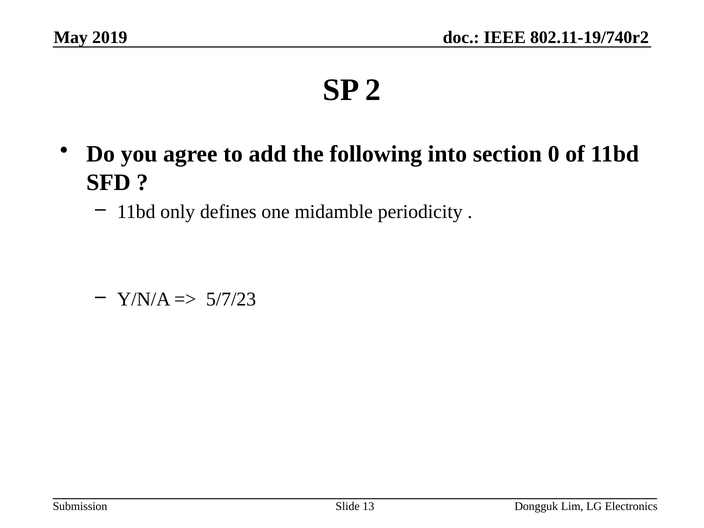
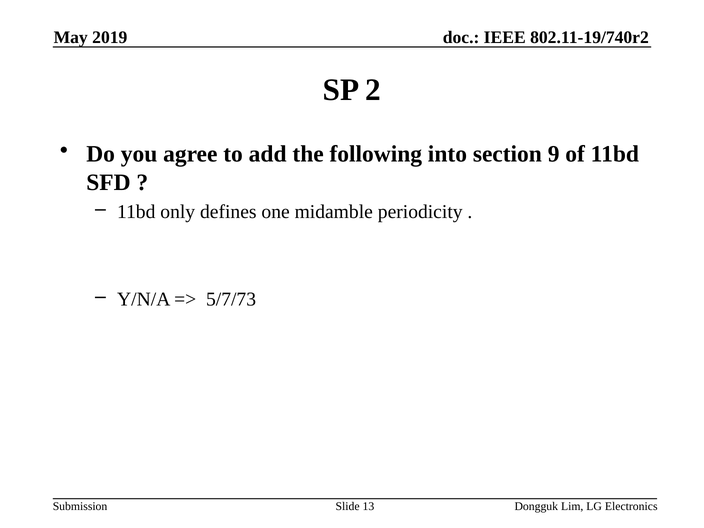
0: 0 -> 9 (554, 154)
5/7/23: 5/7/23 -> 5/7/73 (231, 299)
